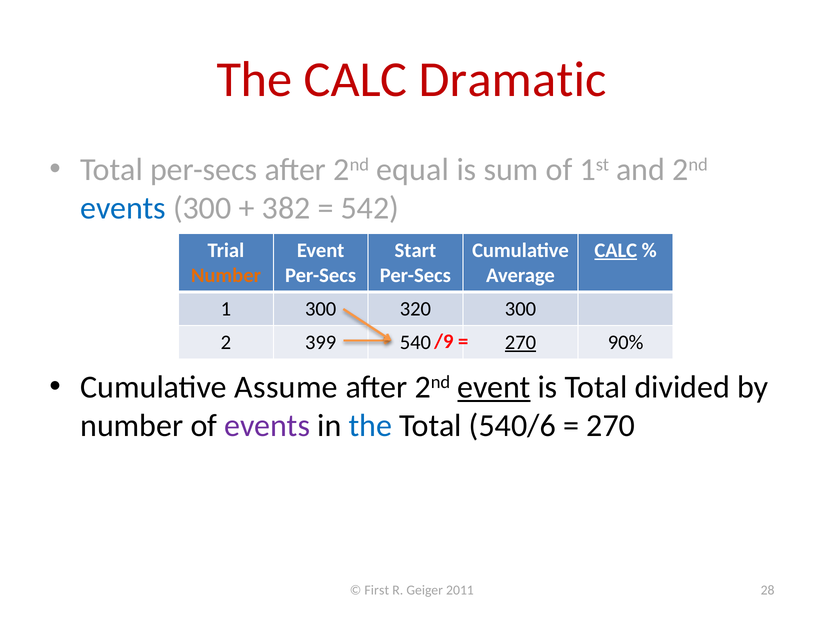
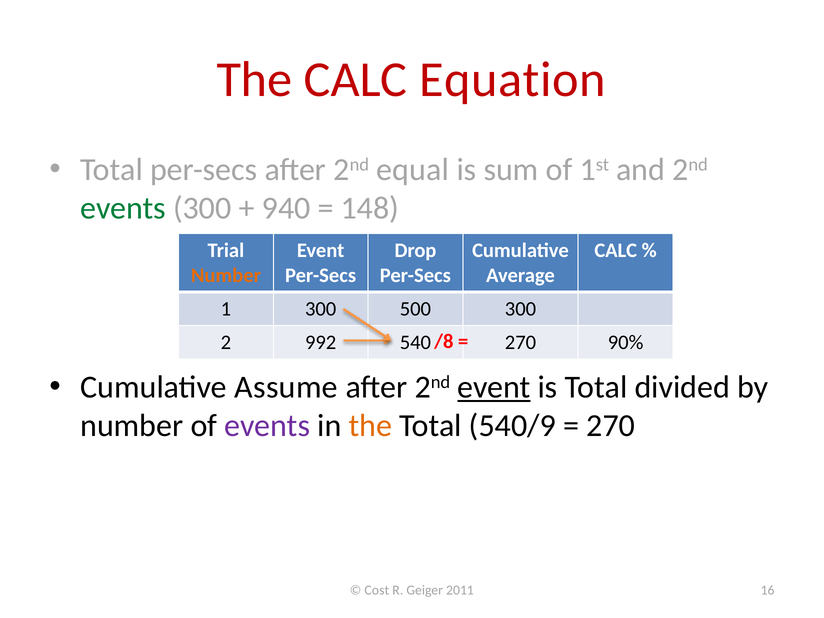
Dramatic: Dramatic -> Equation (513, 80)
events colour: blue -> green (123, 208)
382: 382 -> 940 (286, 208)
542: 542 -> 148 (370, 208)
Start: Start -> Drop (415, 250)
CALC underline: present -> none (616, 250)
320: 320 -> 500 (415, 309)
/9: /9 -> /8 (444, 342)
399: 399 -> 992 (321, 342)
270 underline: present -> none (520, 342)
the colour: blue -> orange (370, 426)
540/6: 540/6 -> 540/9 (512, 426)
First: First -> Cost (377, 590)
28: 28 -> 16 (768, 590)
